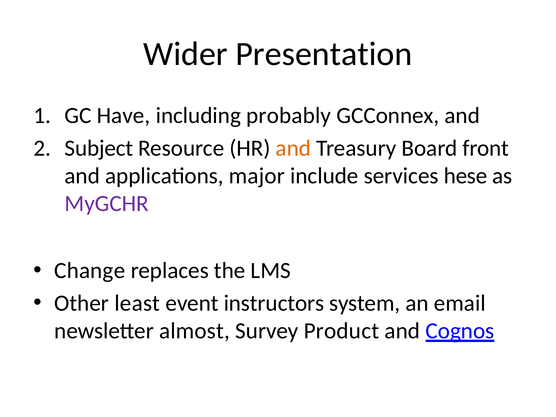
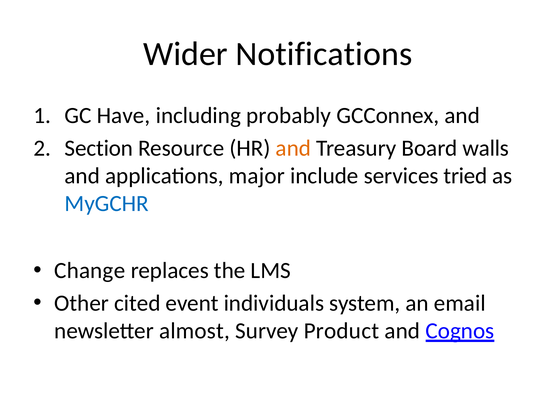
Presentation: Presentation -> Notifications (324, 54)
Subject: Subject -> Section (99, 148)
front: front -> walls (486, 148)
hese: hese -> tried (466, 176)
MyGCHR colour: purple -> blue (107, 204)
least: least -> cited (137, 303)
instructors: instructors -> individuals (274, 303)
